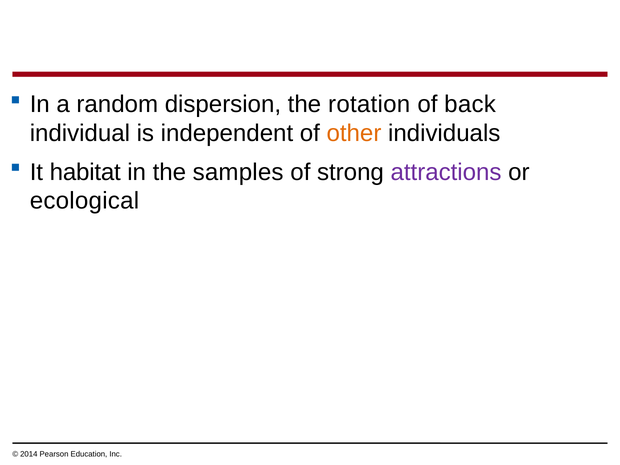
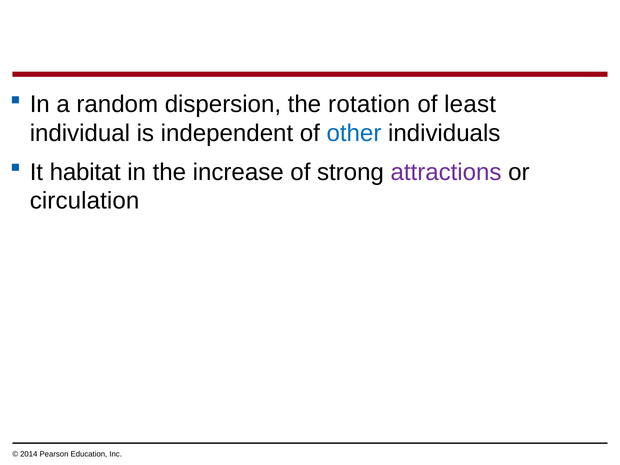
back: back -> least (470, 105)
other colour: orange -> blue (354, 133)
samples: samples -> increase (238, 172)
ecological: ecological -> circulation (85, 201)
